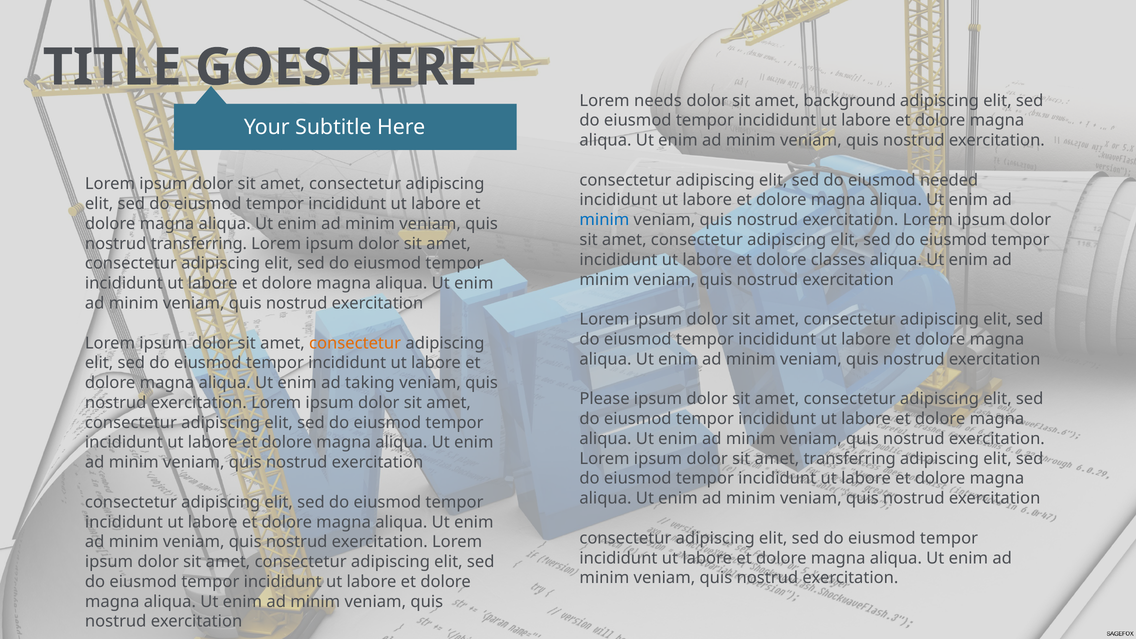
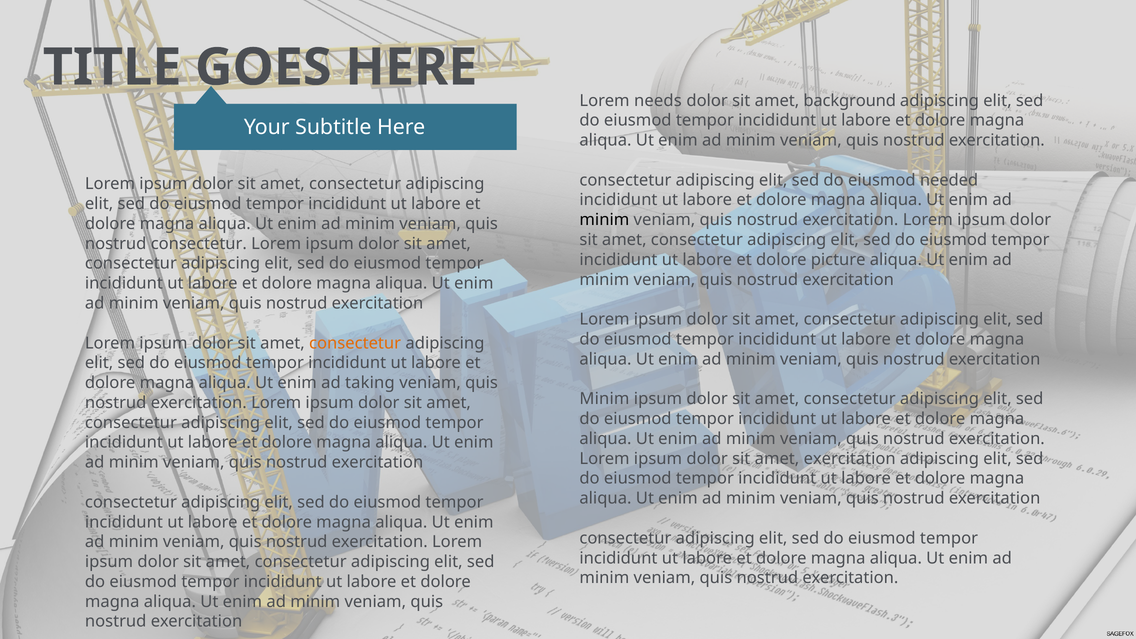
minim colour: blue -> black (604, 220)
nostrud transferring: transferring -> consectetur (199, 244)
classes: classes -> picture (838, 260)
Please: Please -> Minim (604, 399)
amet transferring: transferring -> exercitation (850, 459)
